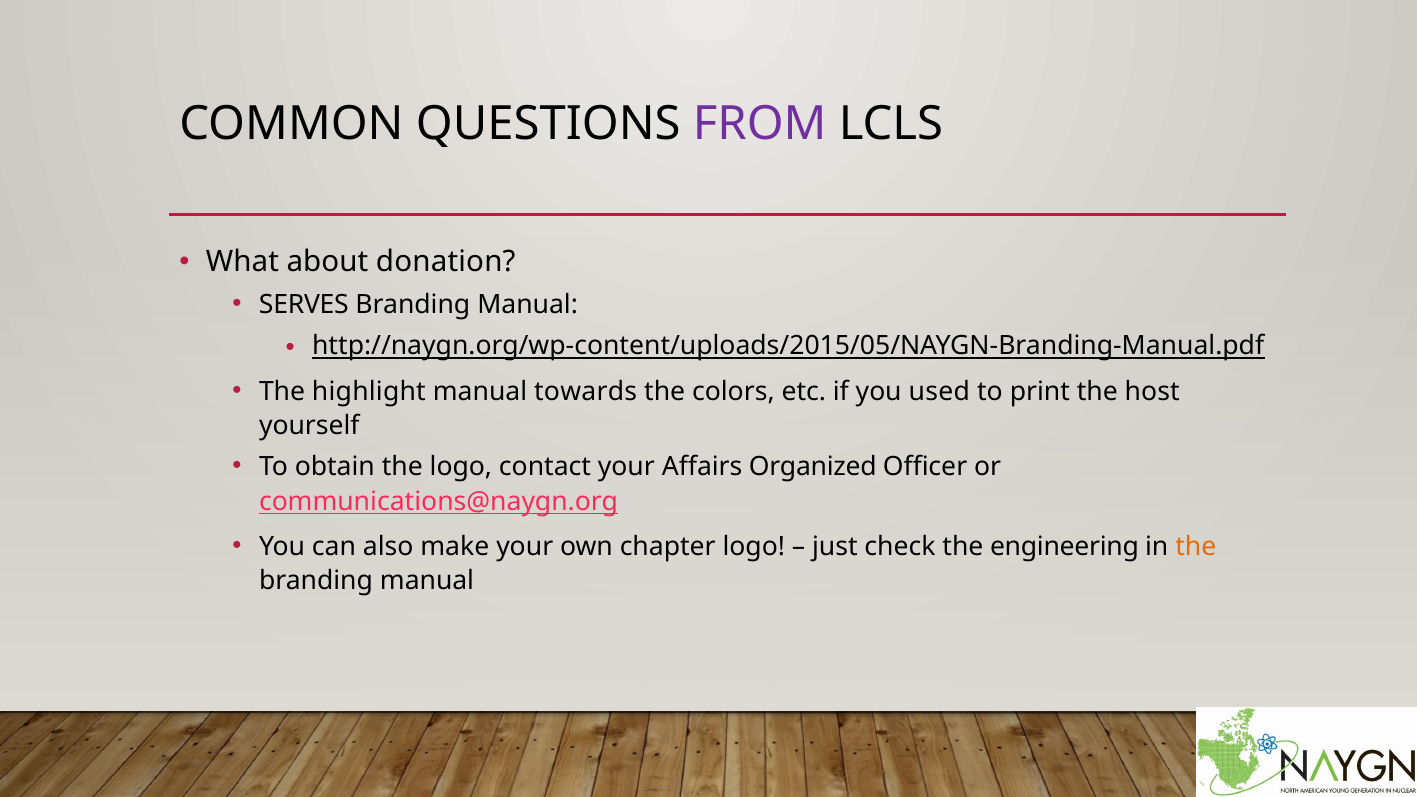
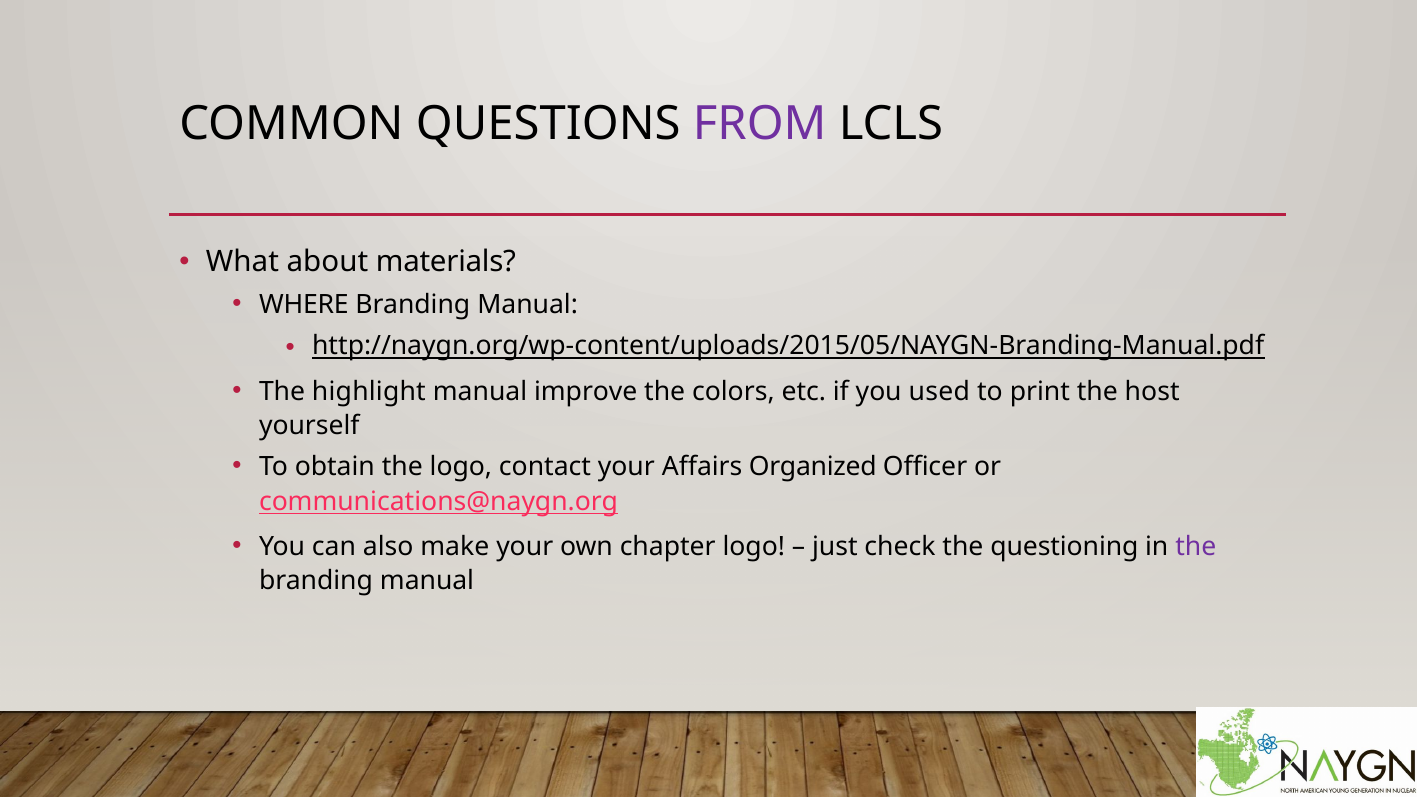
donation: donation -> materials (446, 262)
SERVES: SERVES -> WHERE (304, 305)
towards: towards -> improve (586, 391)
engineering: engineering -> questioning (1064, 547)
the colour: orange -> purple (1196, 547)
